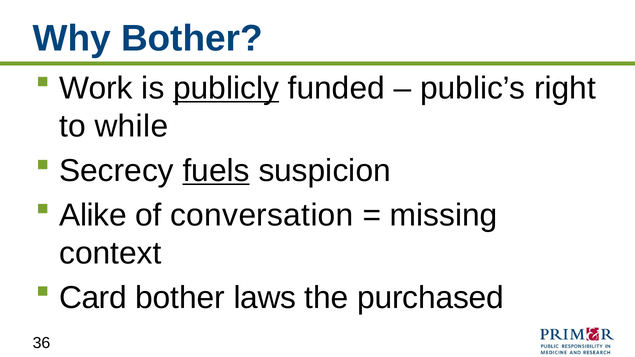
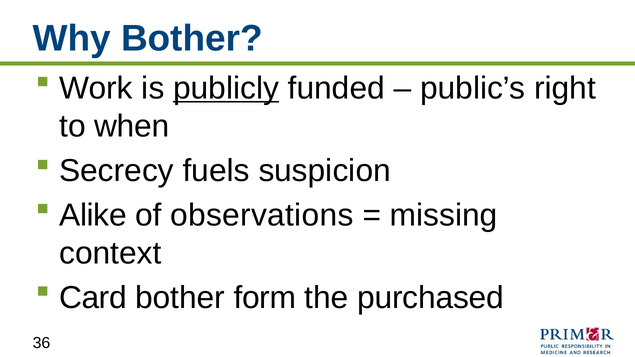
while: while -> when (132, 126)
fuels underline: present -> none (216, 171)
conversation: conversation -> observations (262, 215)
laws: laws -> form (265, 298)
